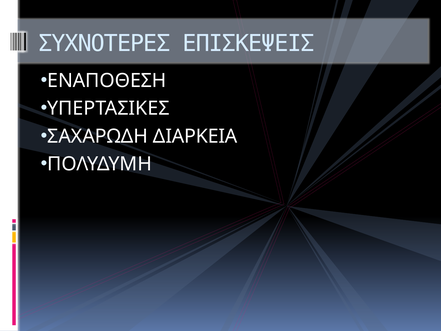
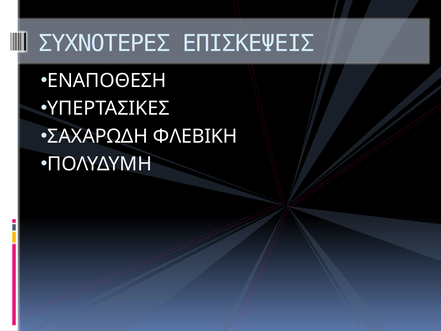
ΔΙΑΡΚΕΙΑ: ΔΙΑΡΚΕΙΑ -> ΦΛΕΒΙΚΗ (195, 136)
